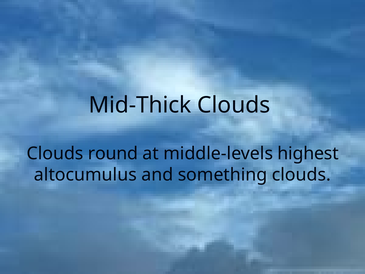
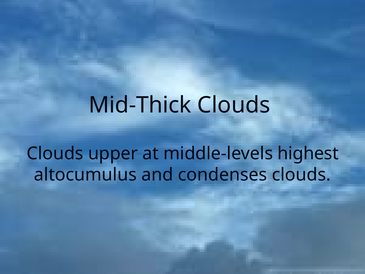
round: round -> upper (113, 153)
something: something -> condenses (222, 175)
